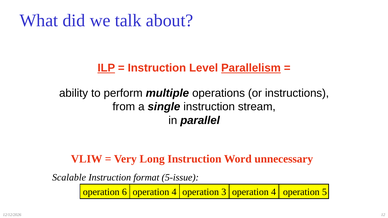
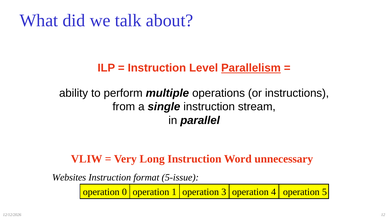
ILP underline: present -> none (106, 68)
Scalable: Scalable -> Websites (69, 178)
6: 6 -> 0 (124, 192)
4: 4 -> 1 (174, 192)
